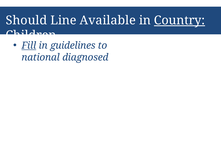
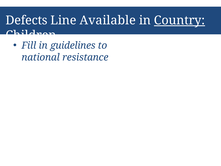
Should: Should -> Defects (27, 20)
Fill underline: present -> none (29, 45)
diagnosed: diagnosed -> resistance (85, 57)
